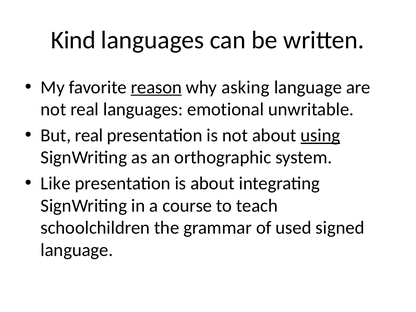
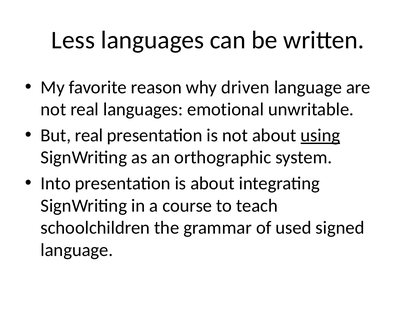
Kind: Kind -> Less (73, 40)
reason underline: present -> none (156, 87)
asking: asking -> driven (245, 87)
Like: Like -> Into (56, 183)
